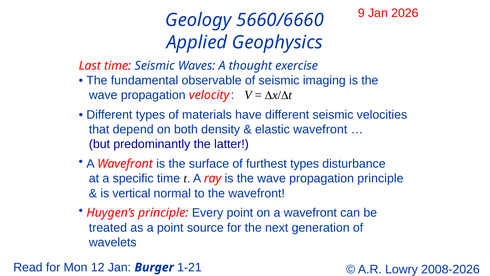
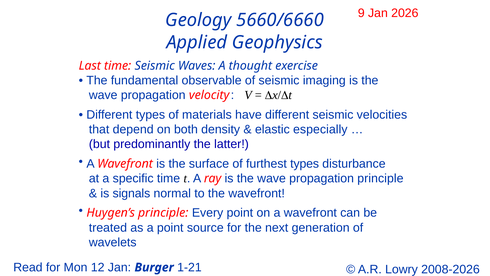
elastic wavefront: wavefront -> especially (320, 129)
vertical: vertical -> signals (131, 193)
